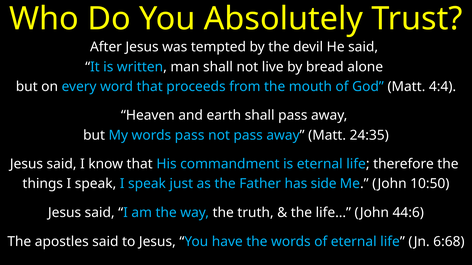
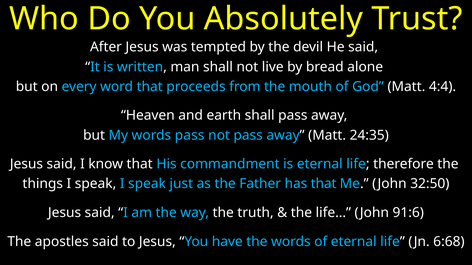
has side: side -> that (324, 184)
10:50: 10:50 -> 32:50 (430, 184)
44:6: 44:6 -> 91:6 (408, 213)
